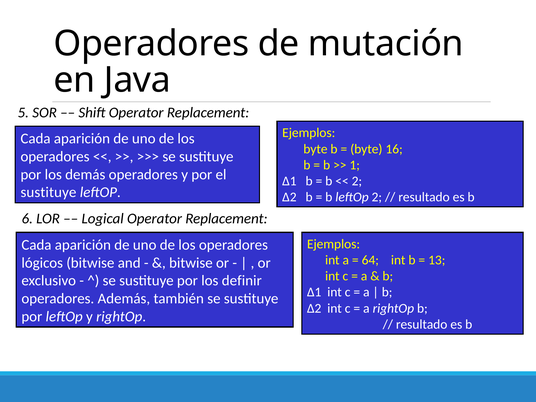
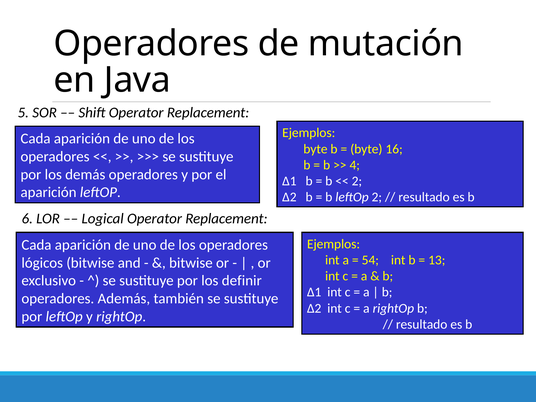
1: 1 -> 4 (355, 165)
sustituye: sustituye -> aparición (49, 192)
64: 64 -> 54 (370, 260)
